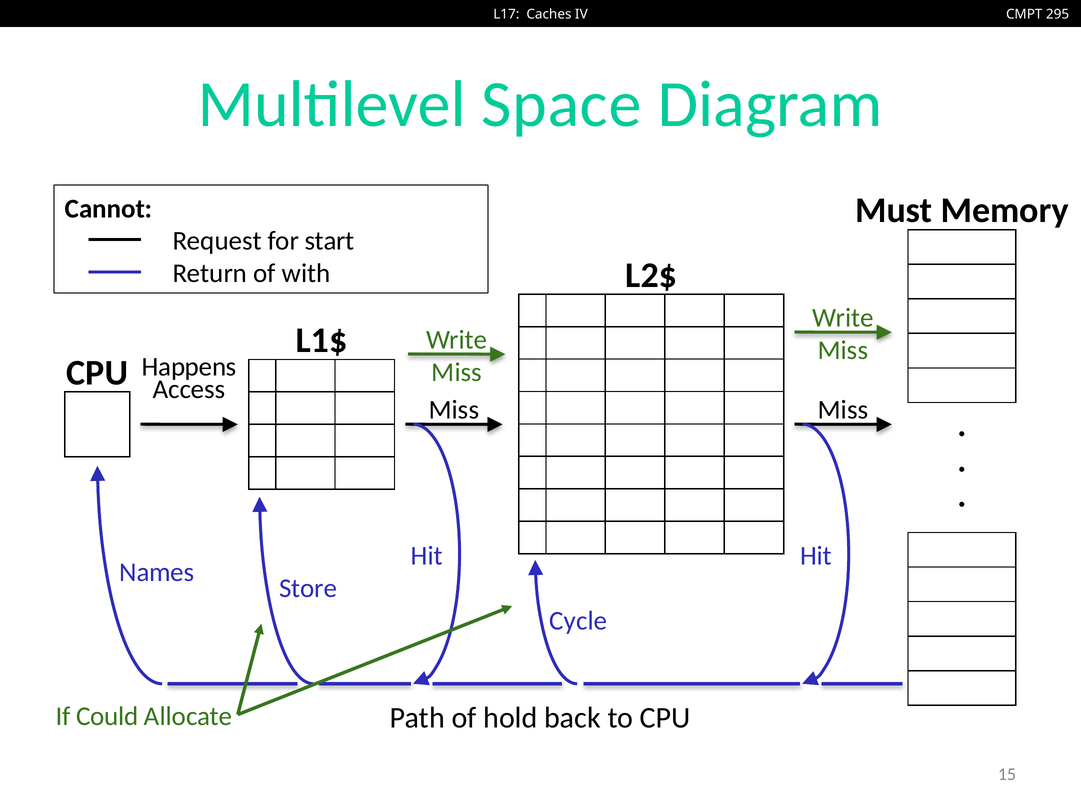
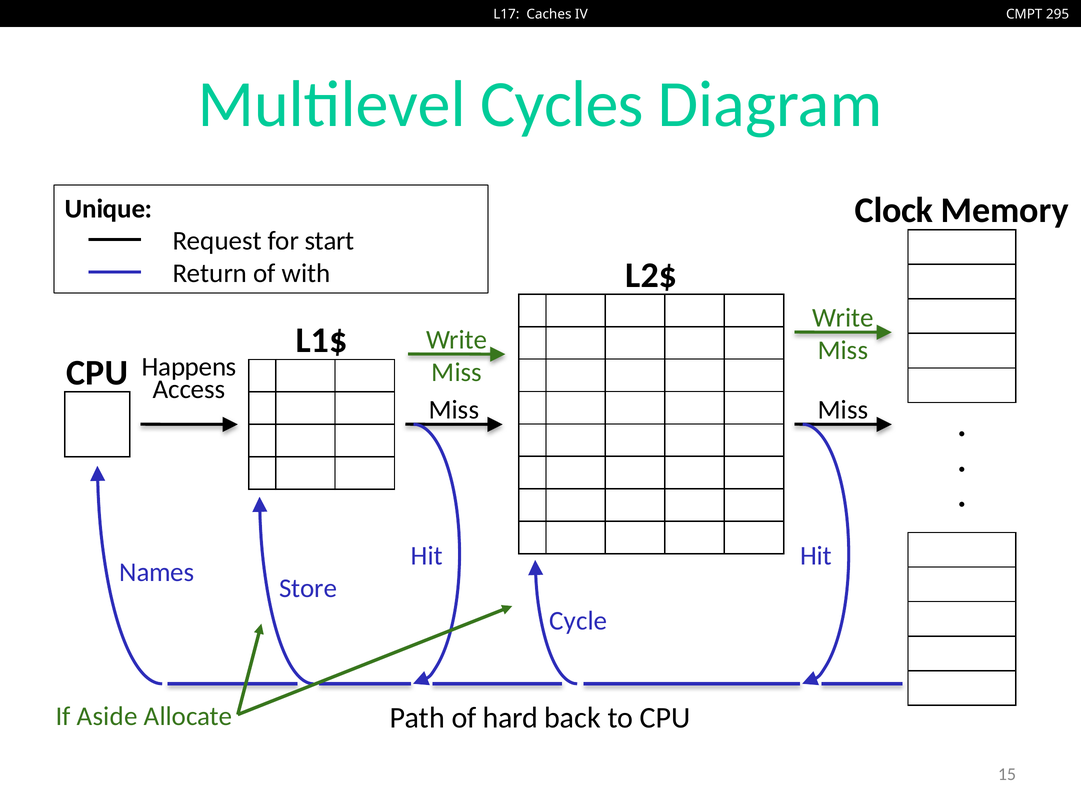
Space: Space -> Cycles (562, 105)
Must: Must -> Clock (894, 210)
Cannot: Cannot -> Unique (109, 209)
Could: Could -> Aside (107, 716)
hold: hold -> hard (510, 717)
